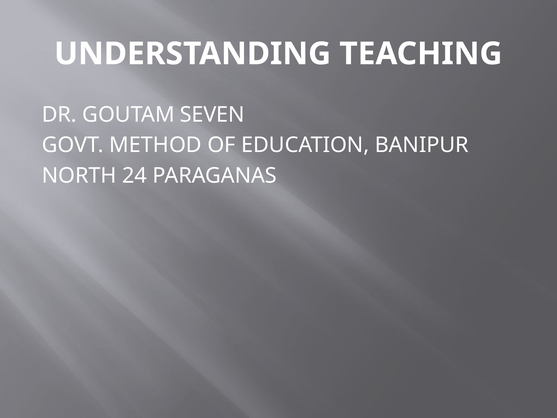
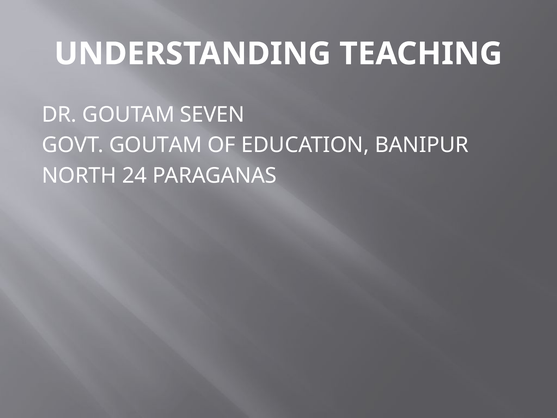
GOVT METHOD: METHOD -> GOUTAM (156, 145)
